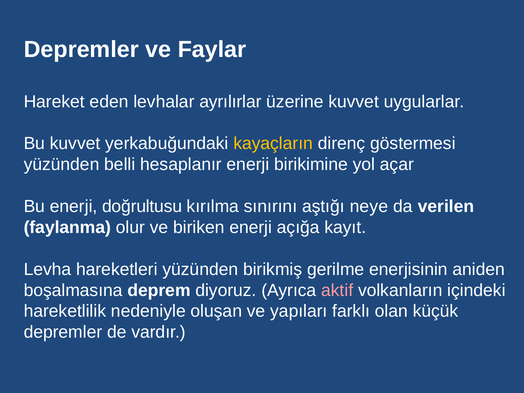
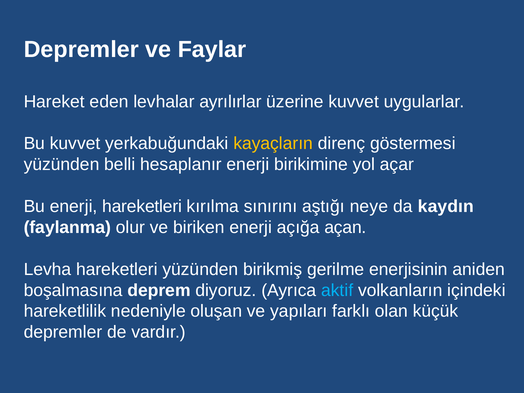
enerji doğrultusu: doğrultusu -> hareketleri (142, 206)
verilen: verilen -> kaydın (446, 206)
kayıt: kayıt -> açan (345, 227)
aktif colour: pink -> light blue (337, 290)
